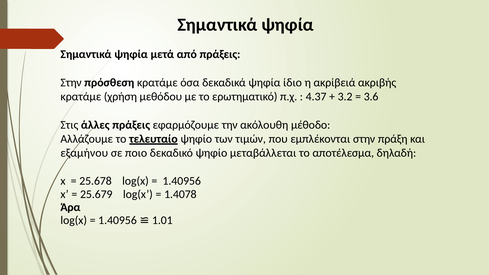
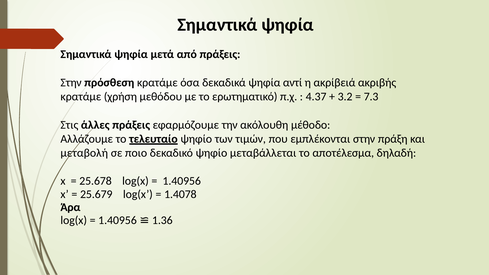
ίδιο: ίδιο -> αντί (293, 83)
3.6: 3.6 -> 7.3 (371, 97)
εξαμήνου: εξαμήνου -> μεταβολή (84, 153)
1.01: 1.01 -> 1.36 (162, 220)
